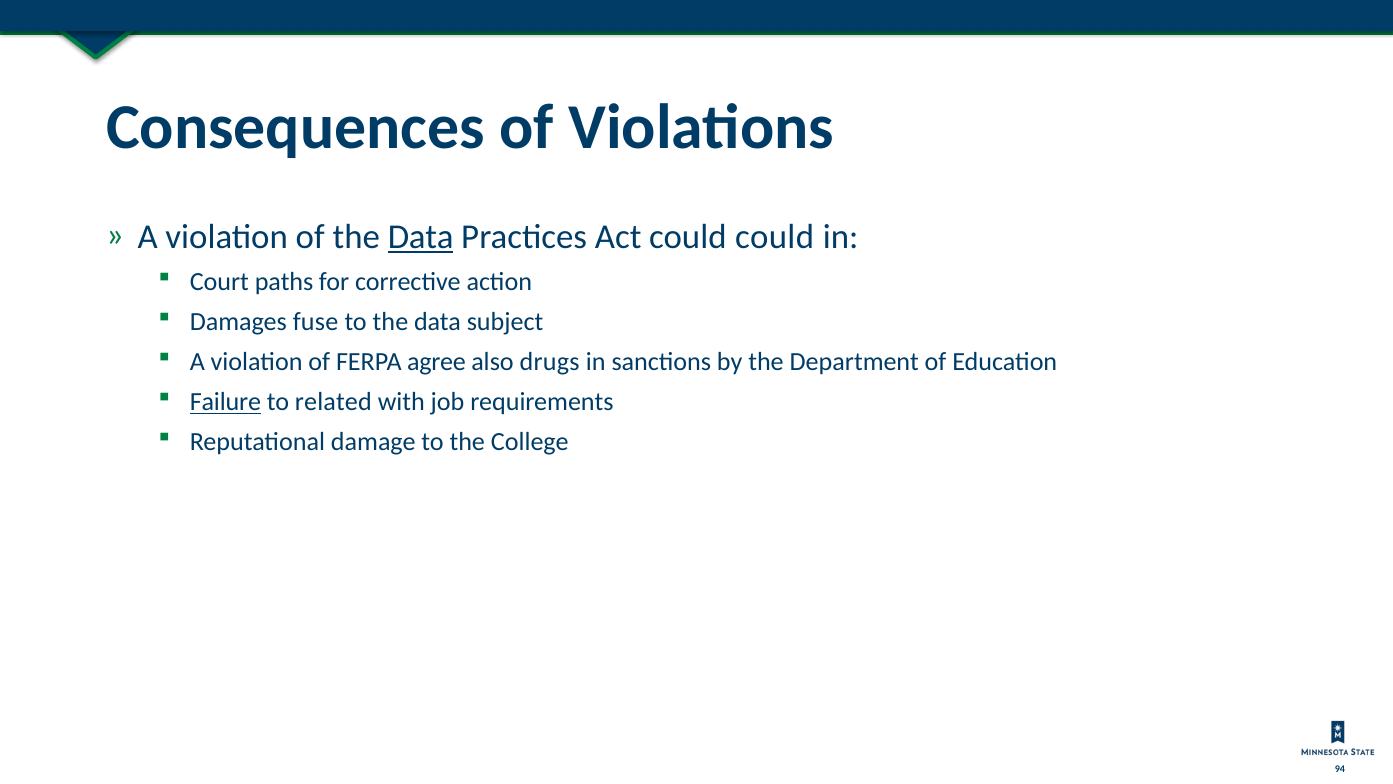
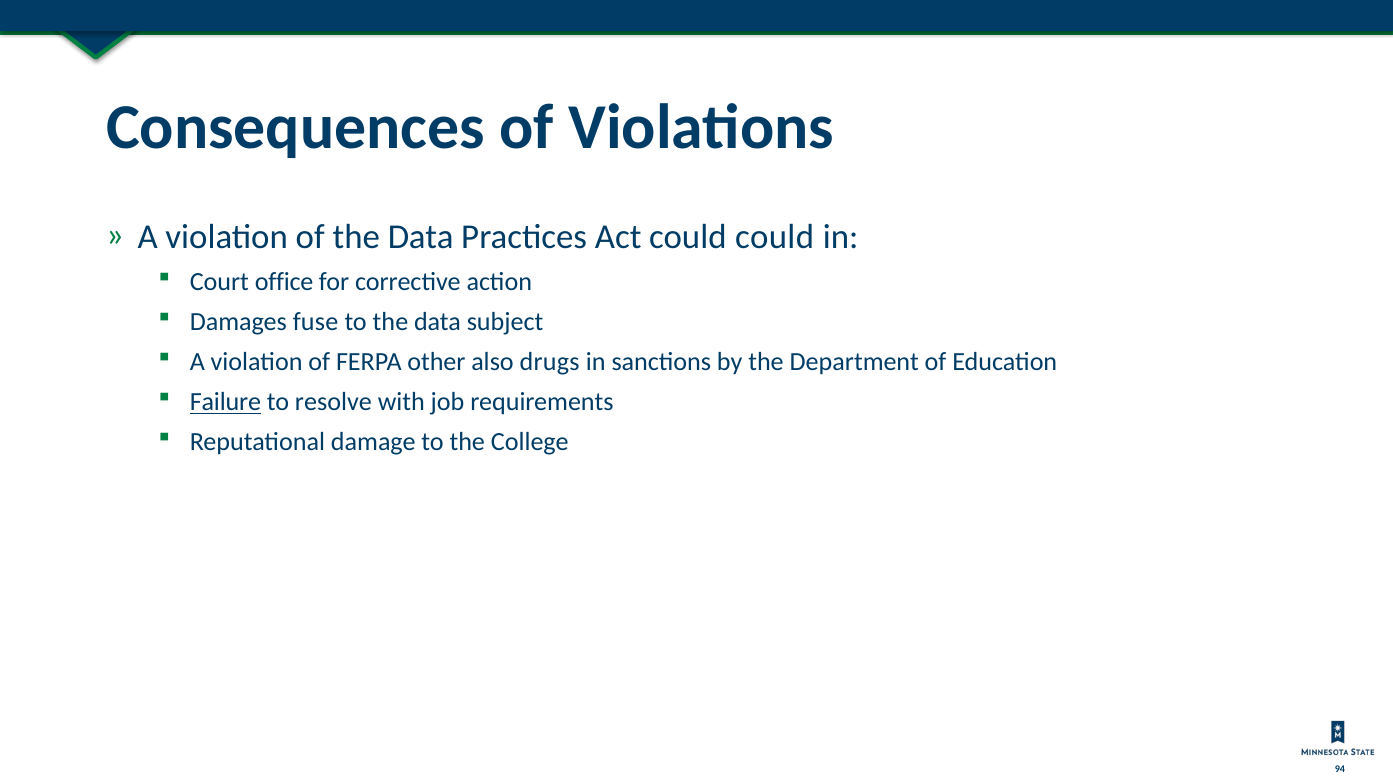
Data underline: present -> none (421, 237)
paths: paths -> office (284, 282)
agree: agree -> other (436, 362)
related: related -> resolve (333, 402)
